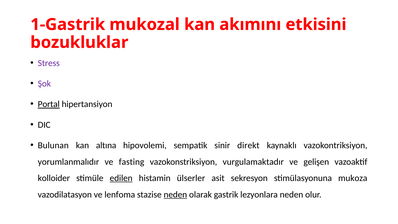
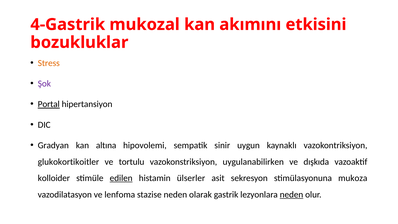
1-Gastrik: 1-Gastrik -> 4-Gastrik (68, 24)
Stress colour: purple -> orange (49, 63)
Bulunan: Bulunan -> Gradyan (53, 145)
direkt: direkt -> uygun (248, 145)
yorumlanmalıdır: yorumlanmalıdır -> glukokortikoitler (68, 162)
fasting: fasting -> tortulu (132, 162)
vurgulamaktadır: vurgulamaktadır -> uygulanabilirken (253, 162)
gelişen: gelişen -> dışkıda (316, 162)
neden underline: present -> none (175, 194)
neden underline: none -> present (291, 194)
